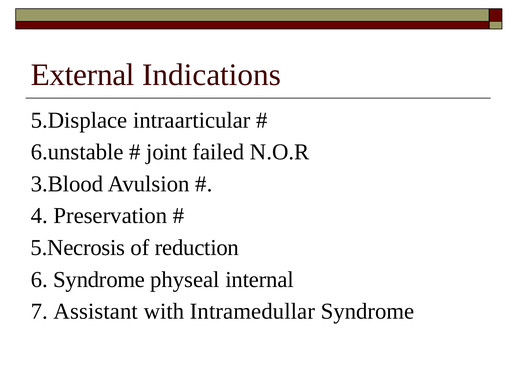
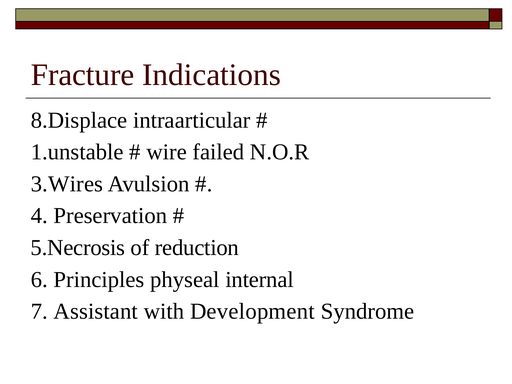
External: External -> Fracture (83, 75)
5.Displace: 5.Displace -> 8.Displace (79, 120)
6.unstable: 6.unstable -> 1.unstable (77, 152)
joint: joint -> wire (167, 152)
3.Blood: 3.Blood -> 3.Wires (67, 184)
6 Syndrome: Syndrome -> Principles (99, 280)
Intramedullar: Intramedullar -> Development (252, 311)
